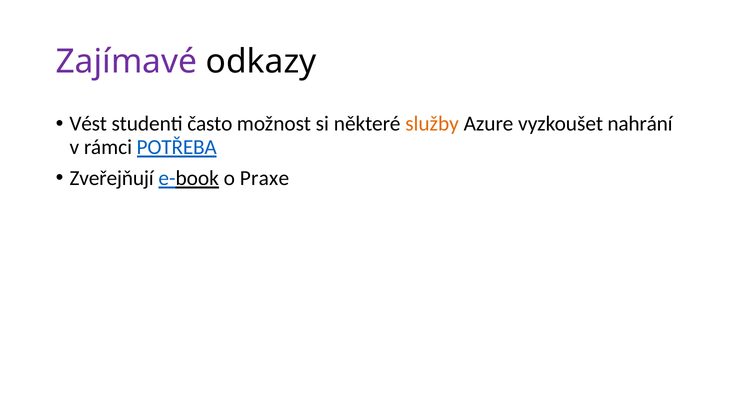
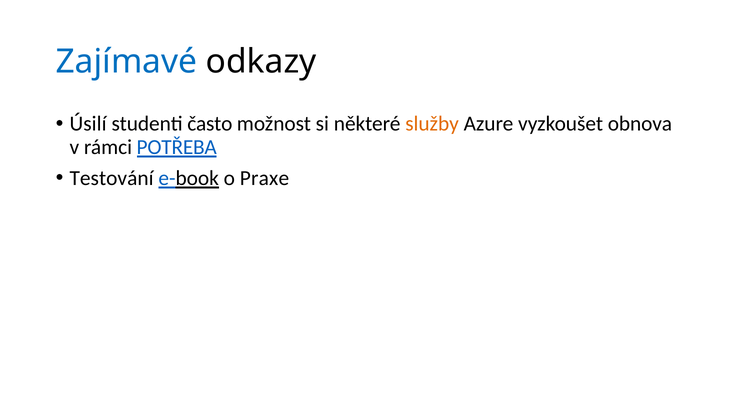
Zajímavé colour: purple -> blue (127, 61)
Vést: Vést -> Úsilí (88, 124)
nahrání: nahrání -> obnova (640, 124)
Zveřejňují: Zveřejňují -> Testování (112, 178)
